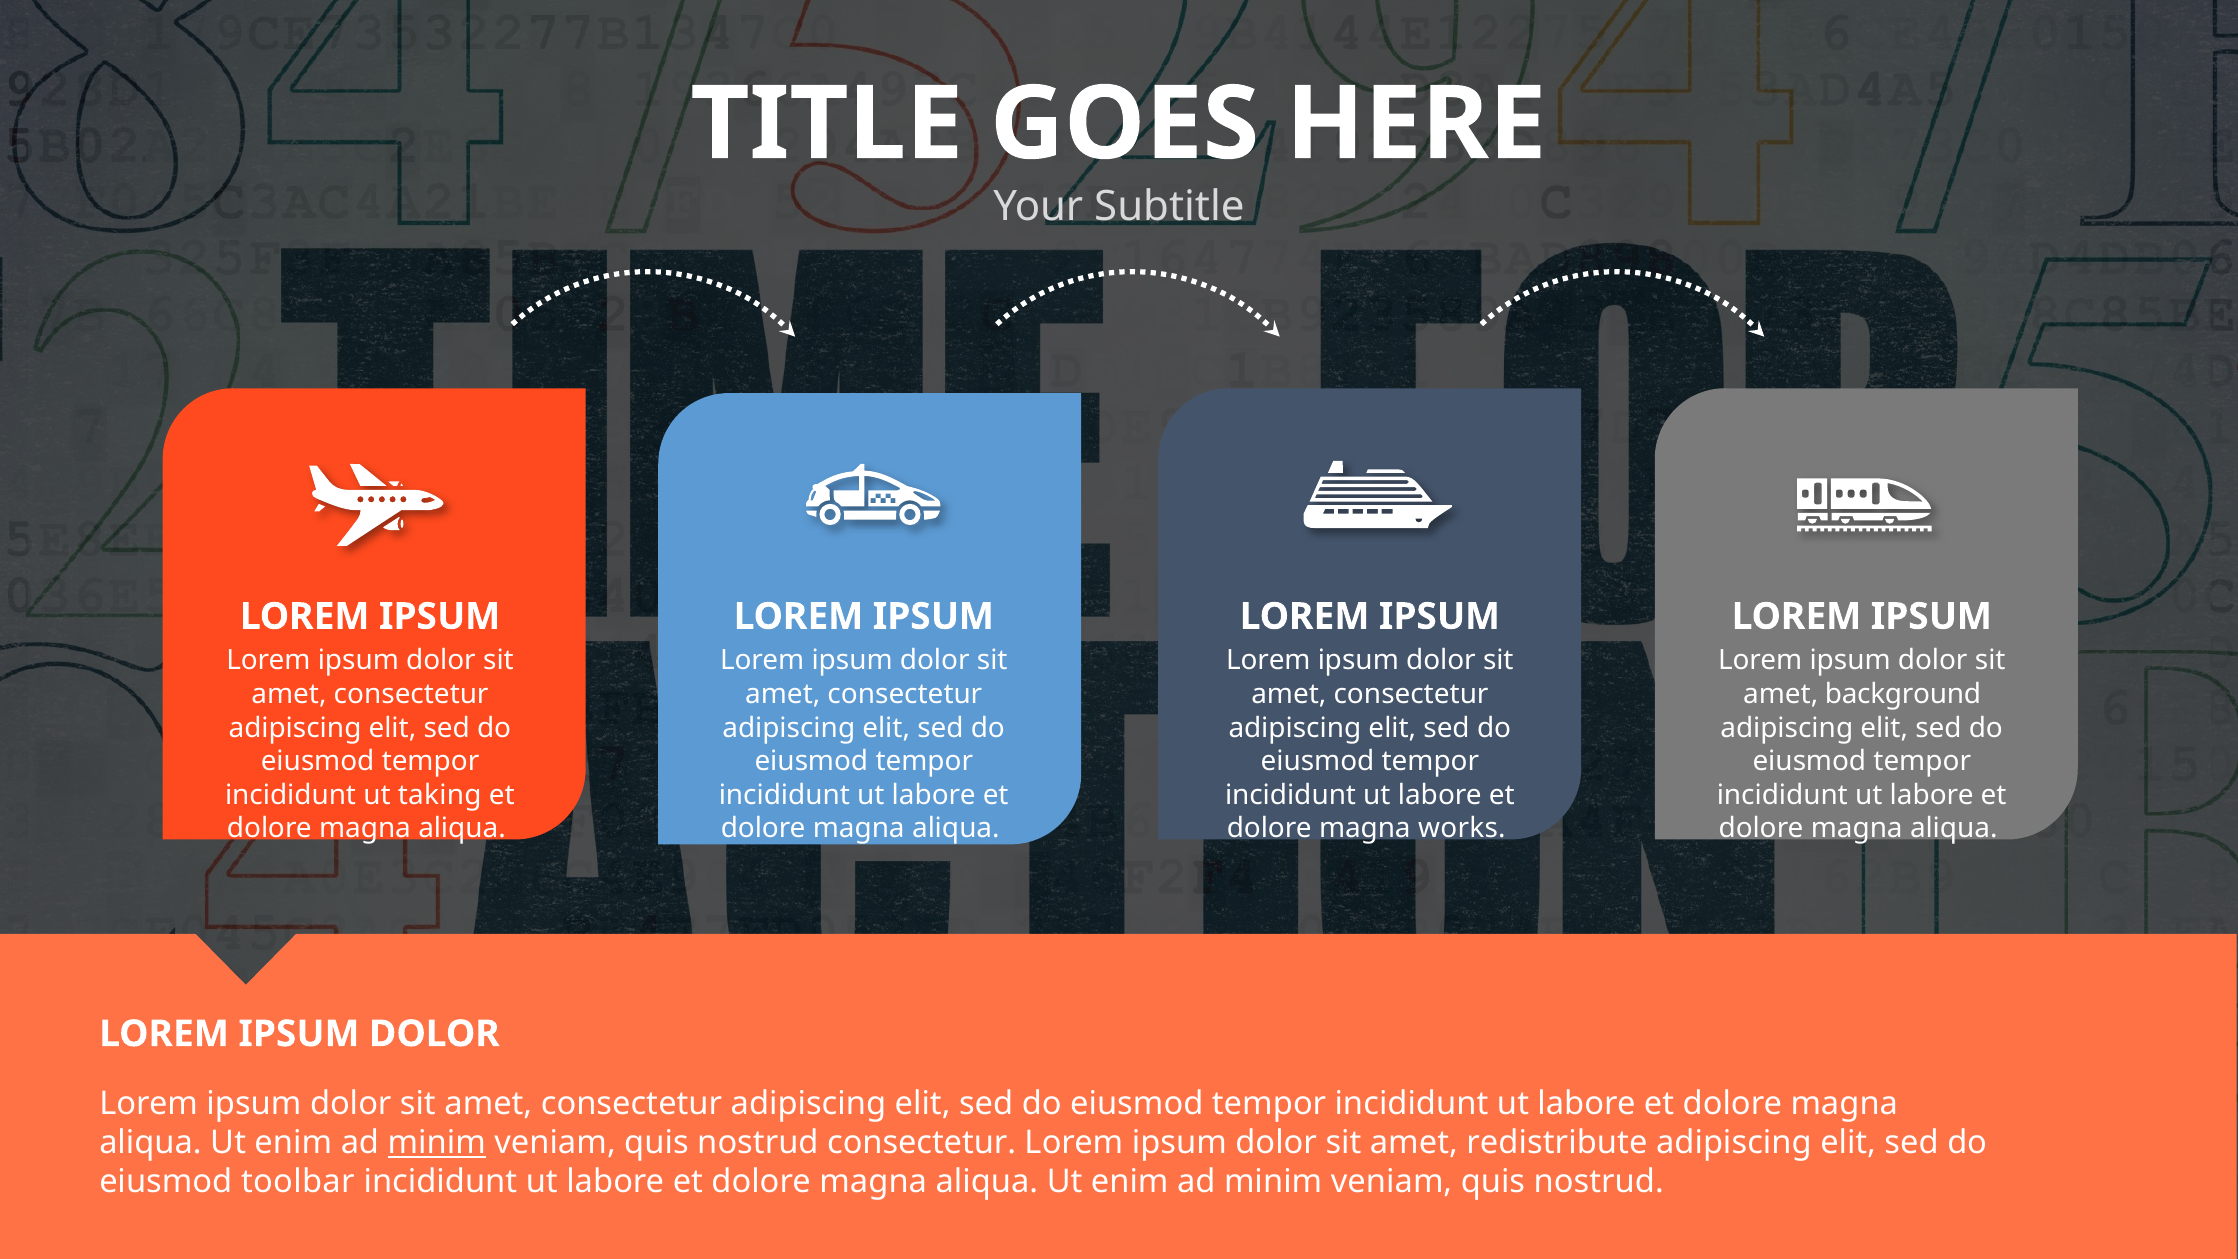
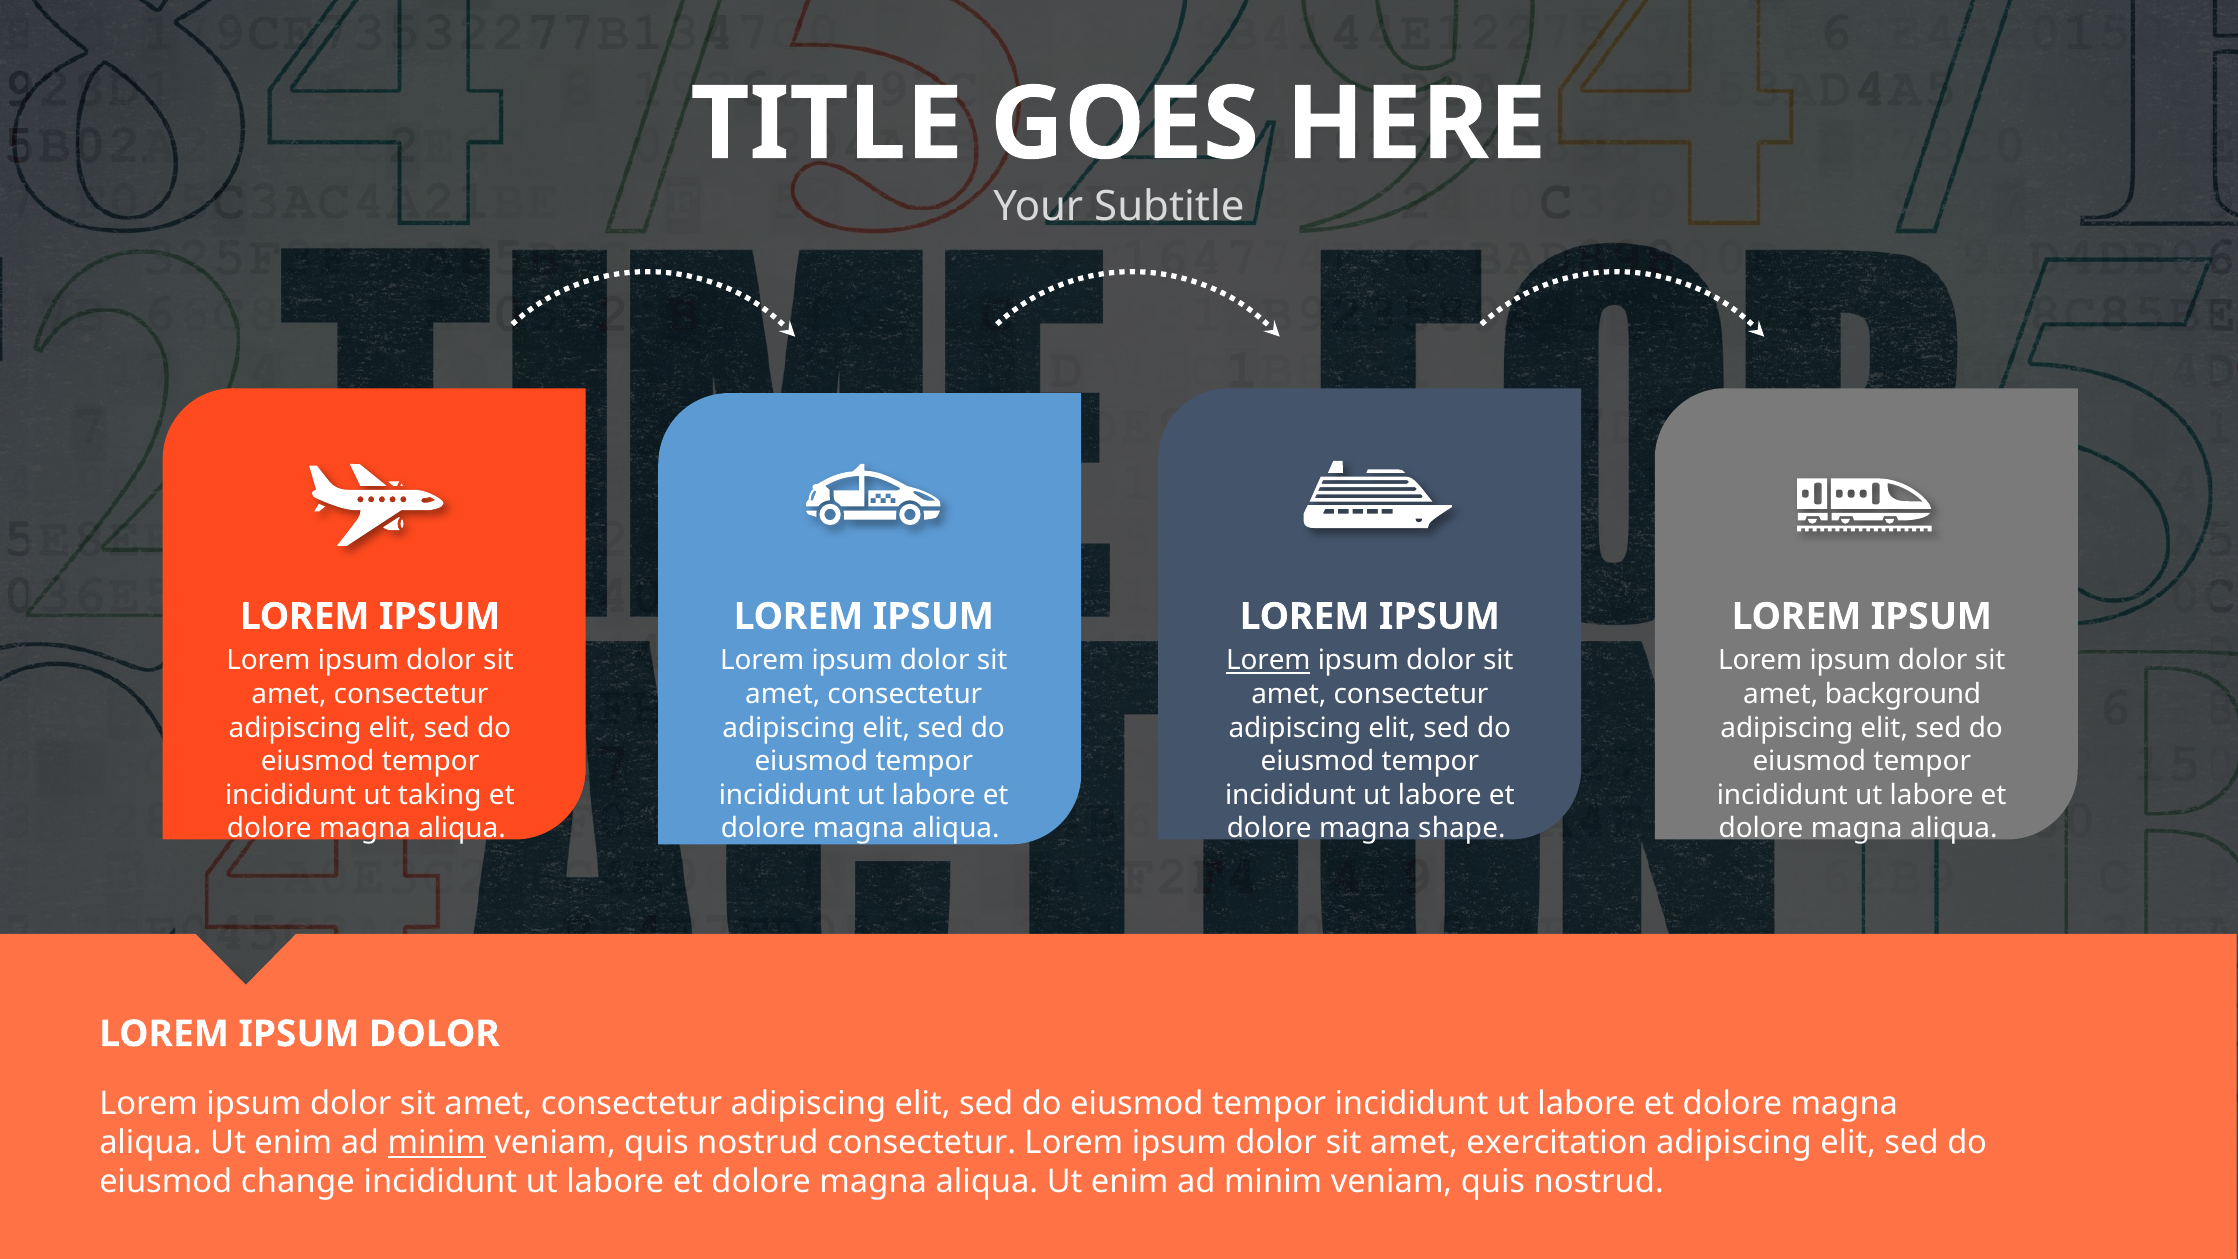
Lorem underline: none -> present (1268, 661)
works: works -> shape (1462, 828)
redistribute: redistribute -> exercitation (1557, 1143)
toolbar: toolbar -> change (298, 1182)
